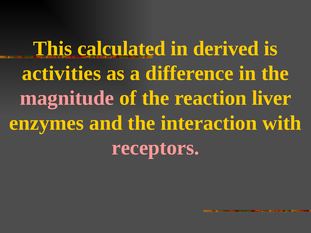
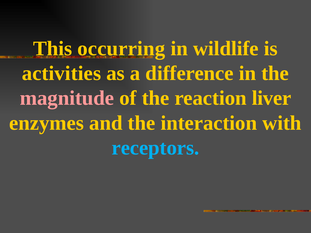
calculated: calculated -> occurring (121, 48)
derived: derived -> wildlife (226, 48)
receptors colour: pink -> light blue (155, 148)
